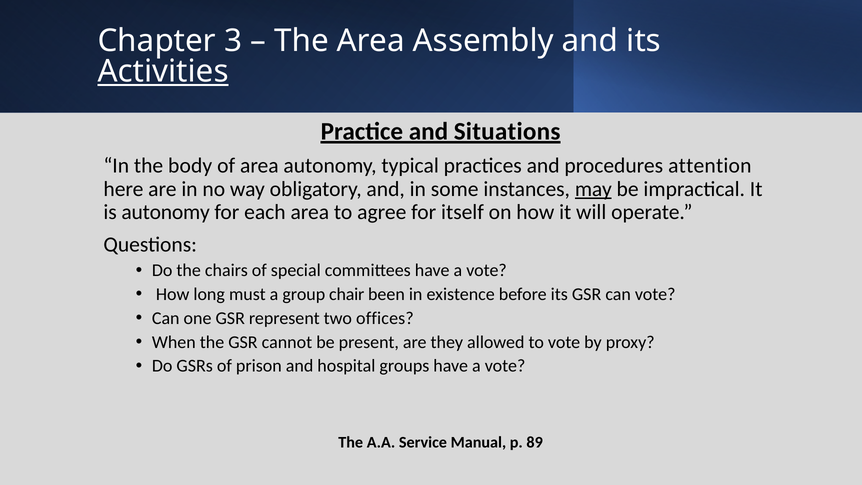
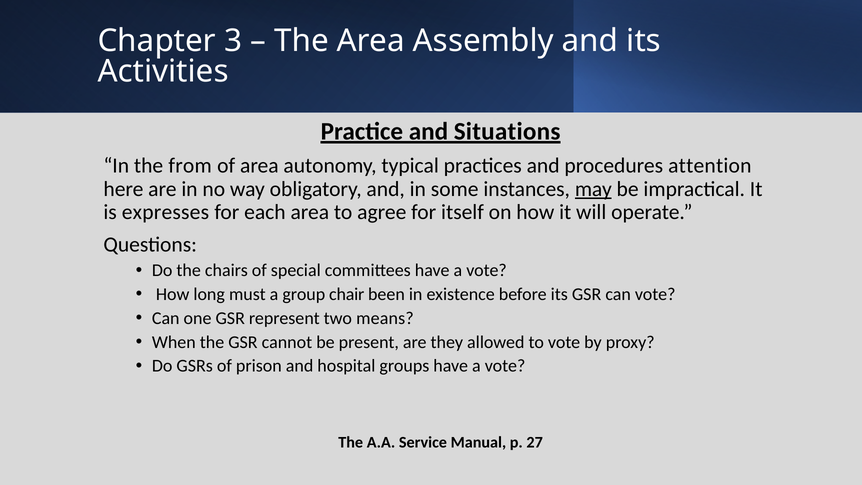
Activities underline: present -> none (163, 71)
body: body -> from (190, 166)
is autonomy: autonomy -> expresses (165, 212)
offices: offices -> means (385, 318)
89: 89 -> 27 (535, 442)
